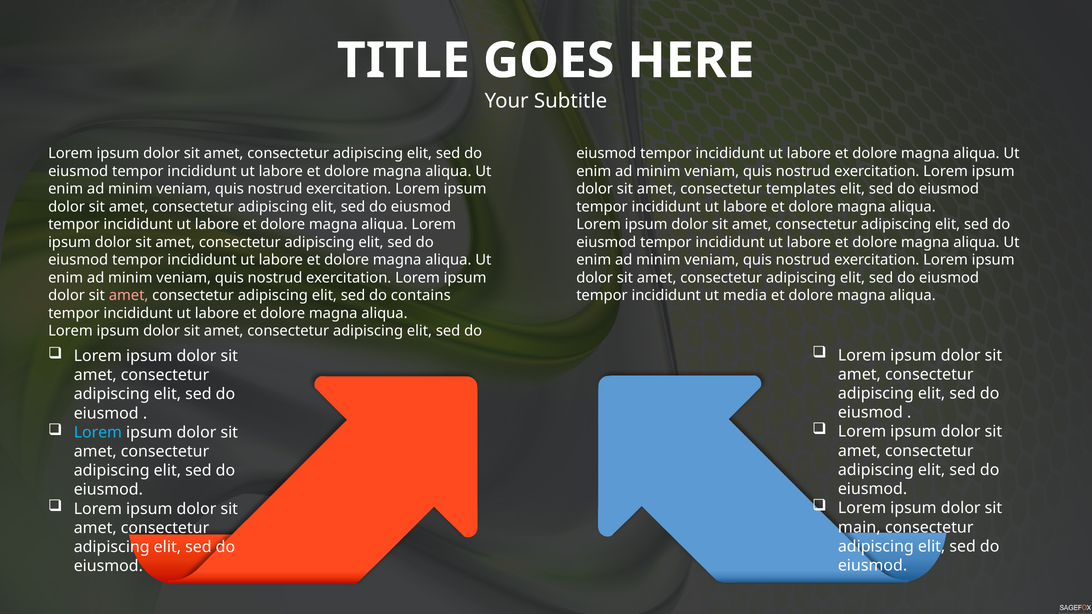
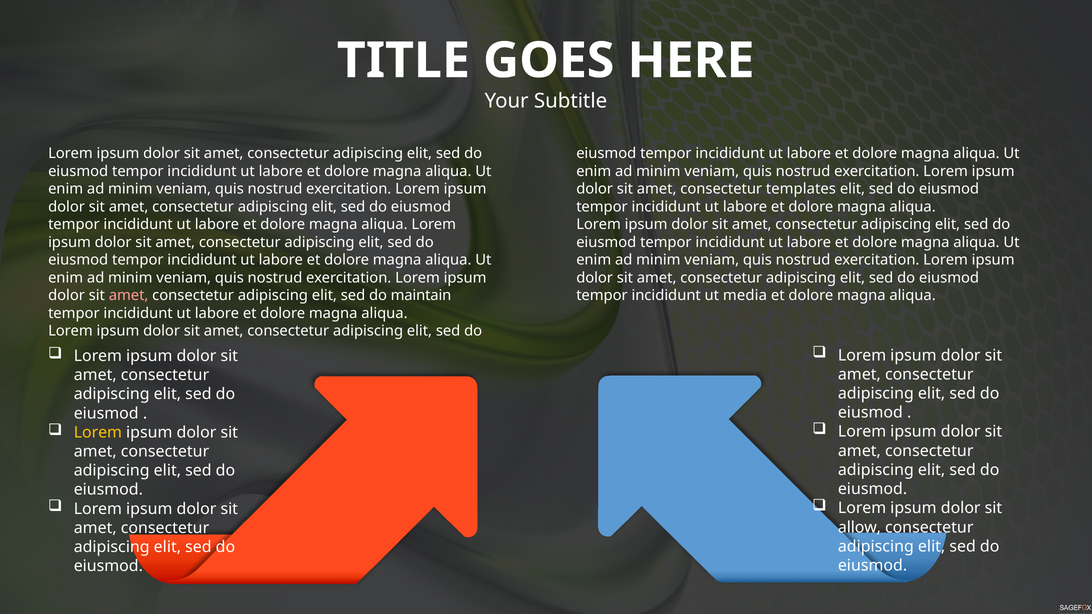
contains: contains -> maintain (421, 296)
Lorem colour: light blue -> yellow (98, 433)
main: main -> allow (859, 527)
